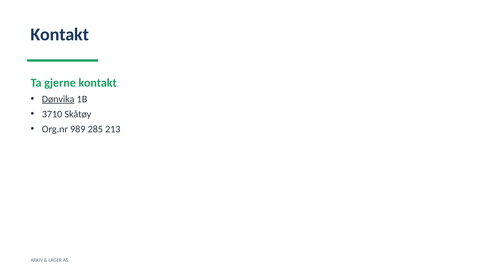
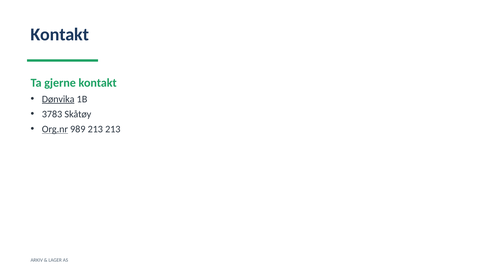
3710: 3710 -> 3783 (52, 114)
Org.nr underline: none -> present (55, 129)
989 285: 285 -> 213 (95, 129)
